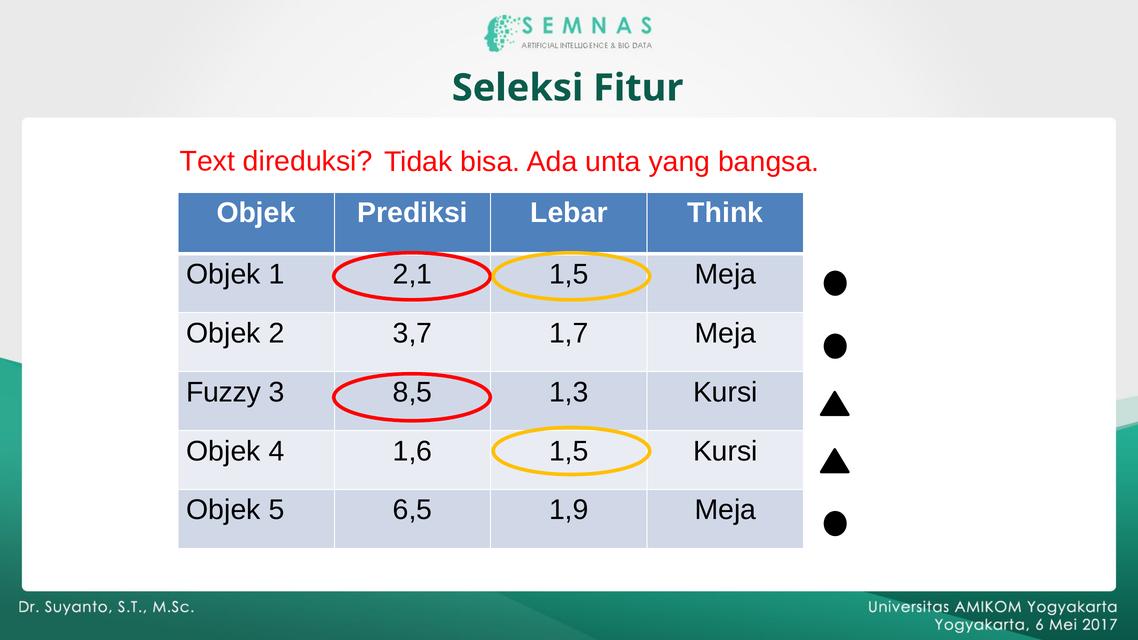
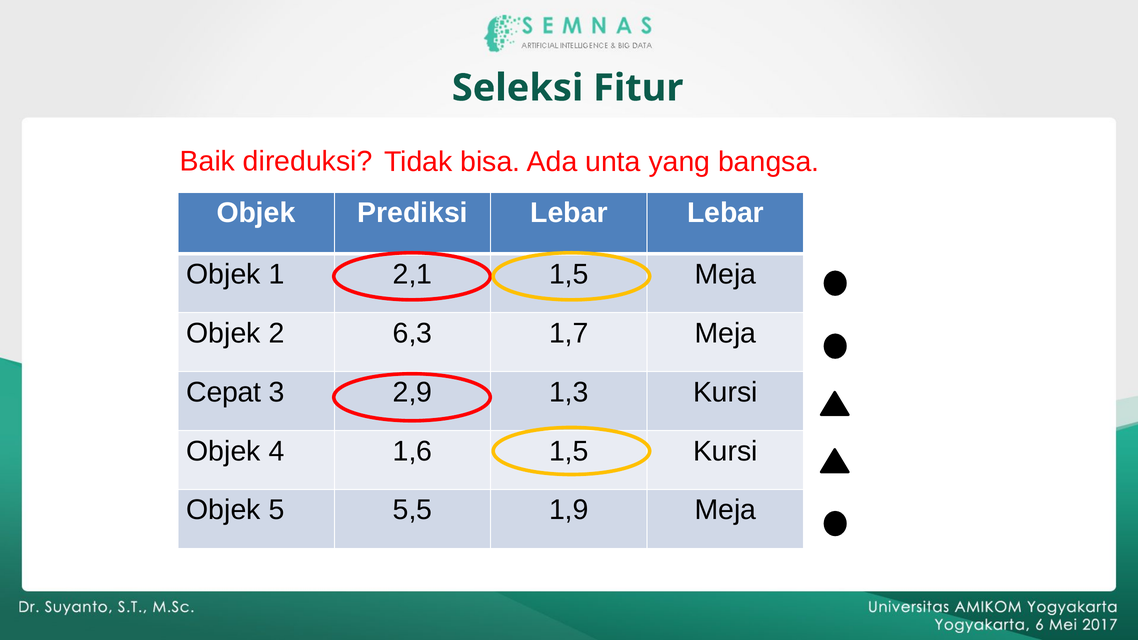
Text: Text -> Baik (207, 161)
Lebar Think: Think -> Lebar (726, 213)
3,7: 3,7 -> 6,3 (412, 333)
Fuzzy: Fuzzy -> Cepat (224, 392)
8,5: 8,5 -> 2,9 (412, 392)
6,5: 6,5 -> 5,5 (412, 510)
